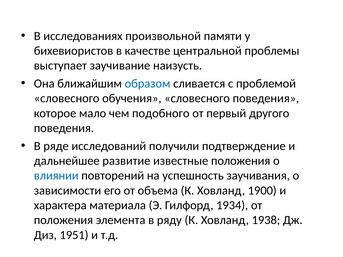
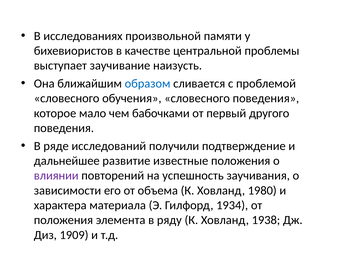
подобного: подобного -> бабочками (161, 113)
влиянии colour: blue -> purple (56, 176)
1900: 1900 -> 1980 (262, 191)
1951: 1951 -> 1909 (74, 235)
